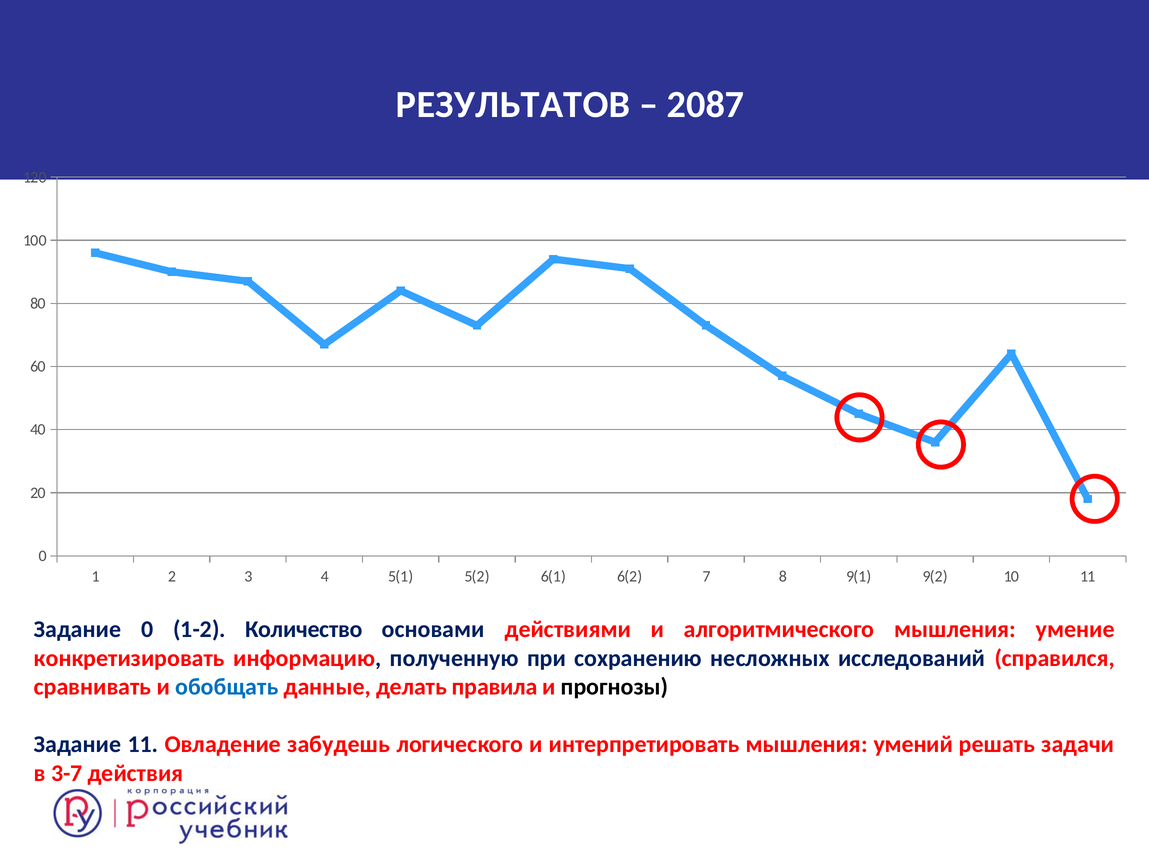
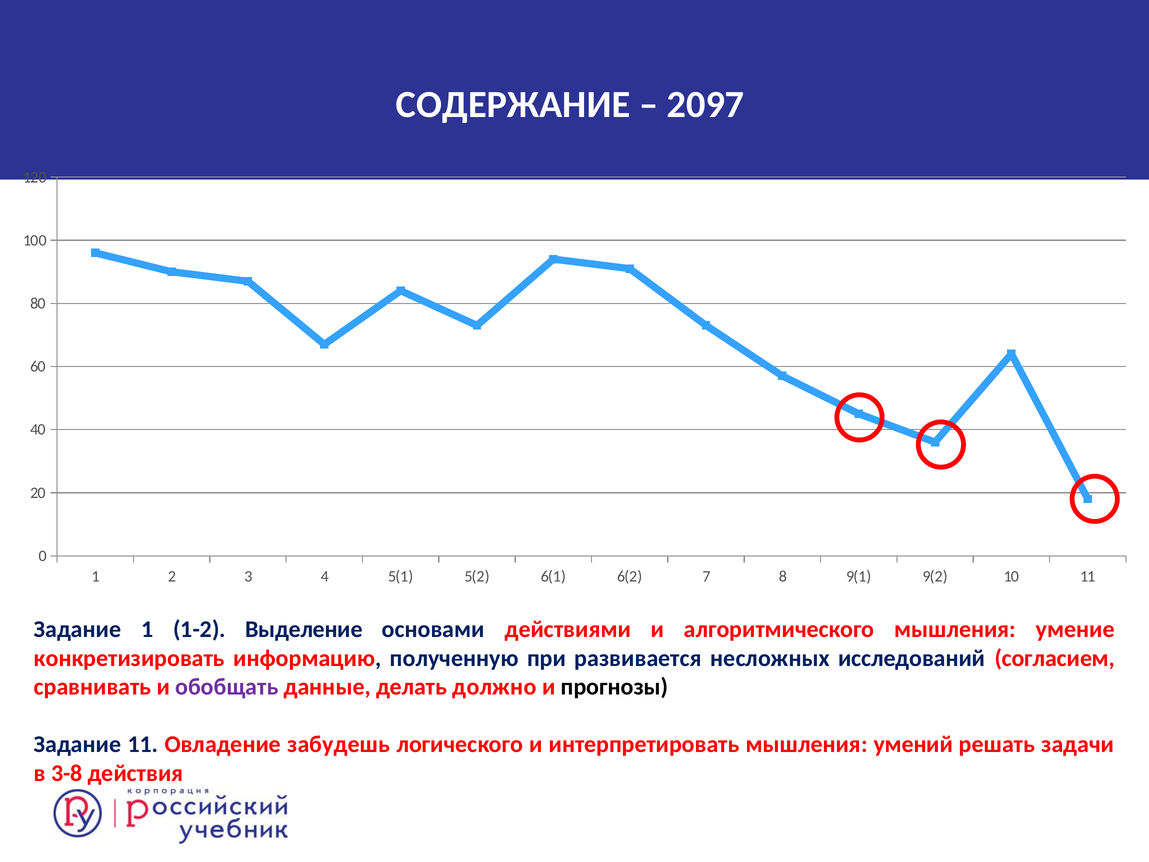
РЕЗУЛЬТАТОВ: РЕЗУЛЬТАТОВ -> СОДЕРЖАНИЕ (513, 105)
2087: 2087 -> 2097 (706, 105)
Задание 0: 0 -> 1 (147, 629)
Количество: Количество -> Выделение (304, 629)
сохранению: сохранению -> развивается (638, 658)
справился: справился -> согласием (1055, 658)
обобщать colour: blue -> purple (227, 687)
правила: правила -> должно (494, 687)
3-7: 3-7 -> 3-8 (67, 773)
